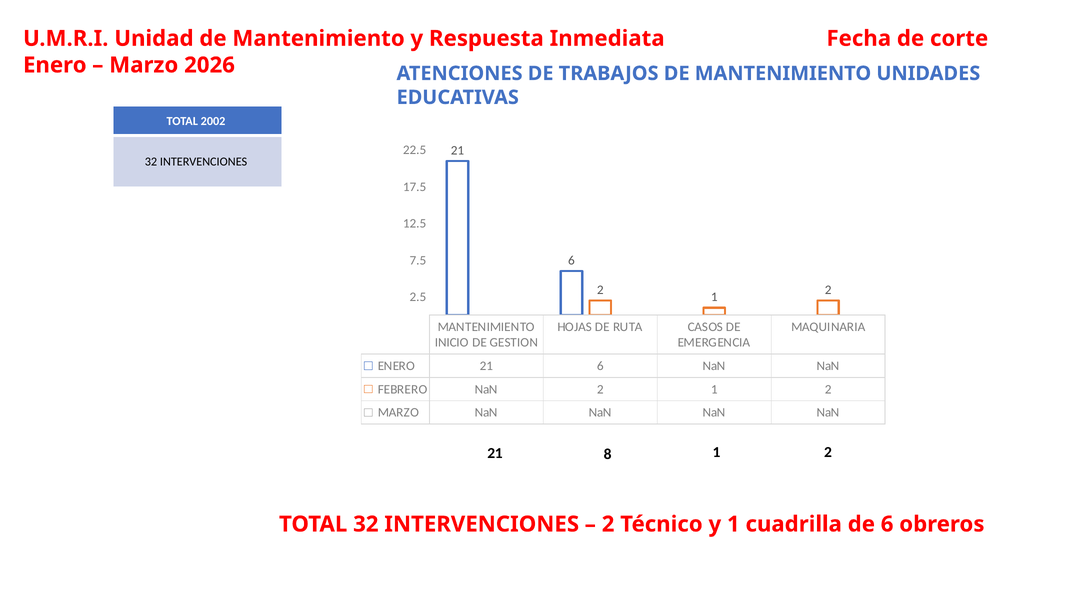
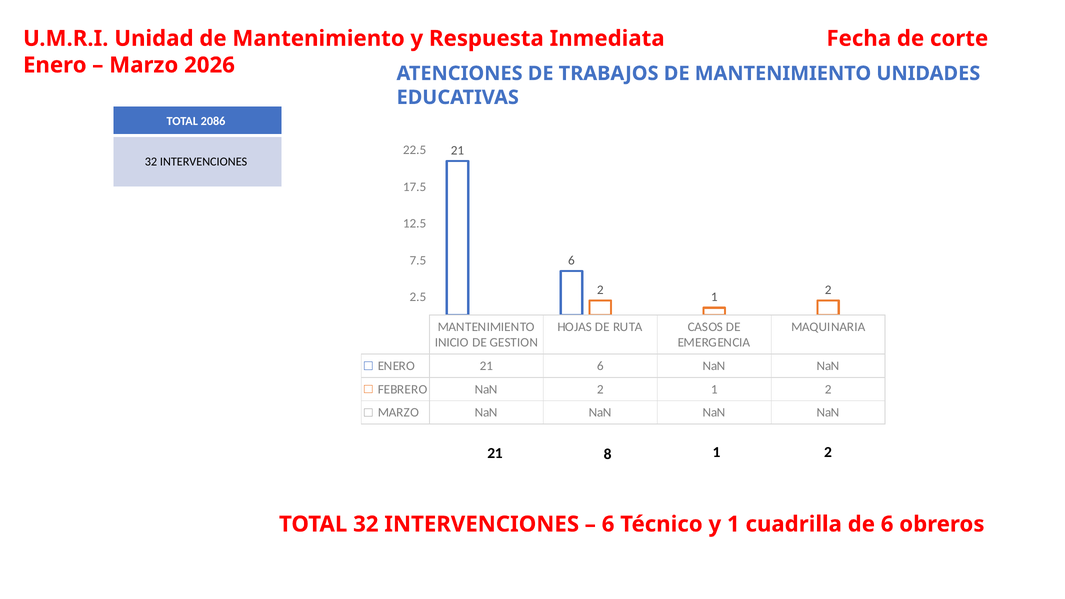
2002: 2002 -> 2086 (213, 121)
2: 2 -> 6 (608, 524)
